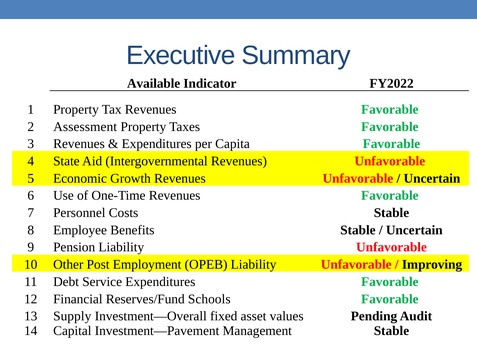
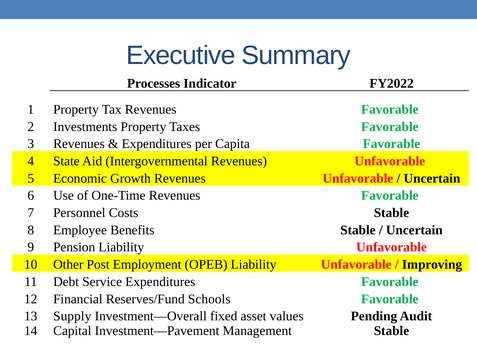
Available: Available -> Processes (154, 83)
Assessment: Assessment -> Investments (85, 127)
